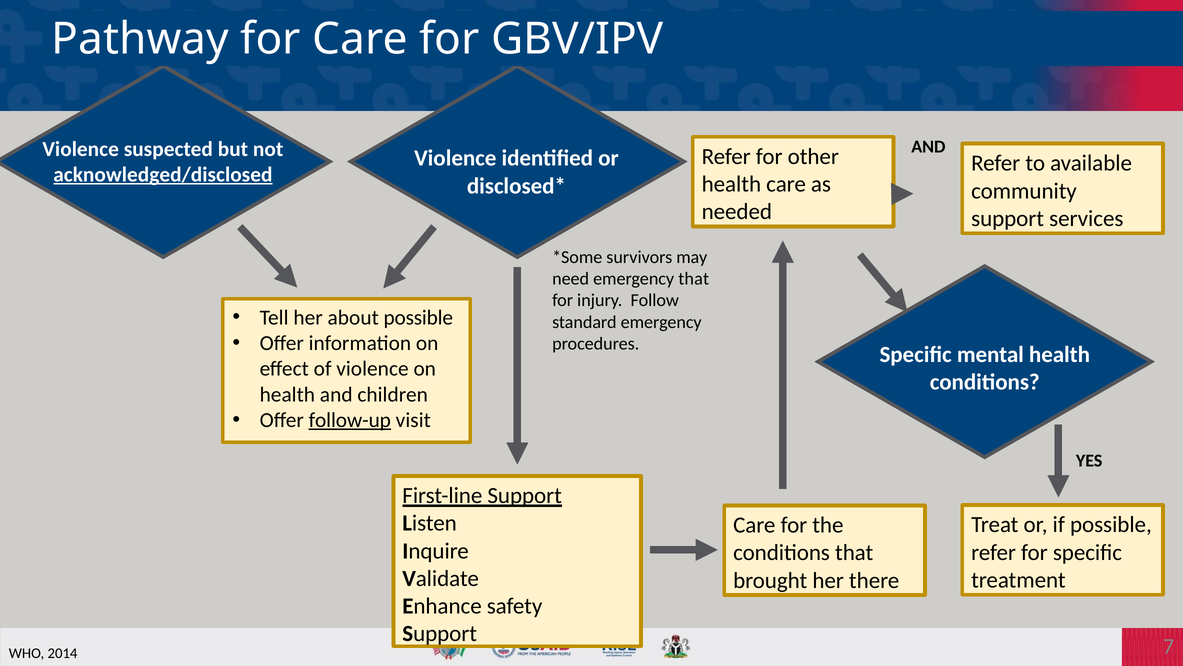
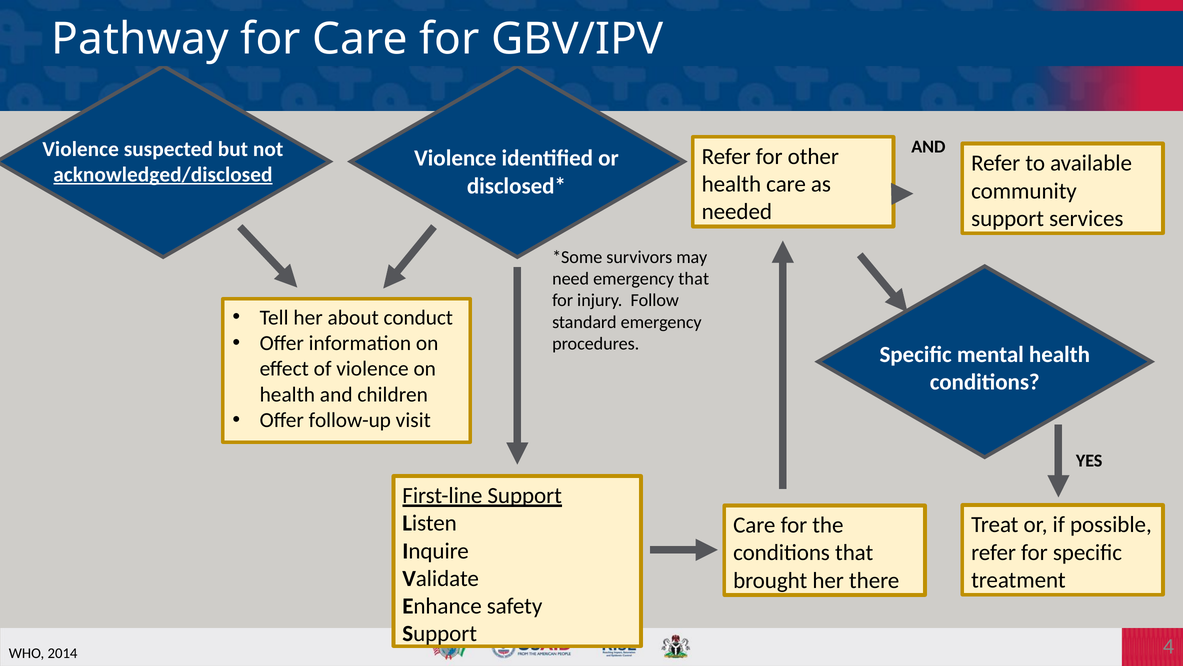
about possible: possible -> conduct (418, 317)
follow-up underline: present -> none (350, 420)
7: 7 -> 4 (1168, 646)
